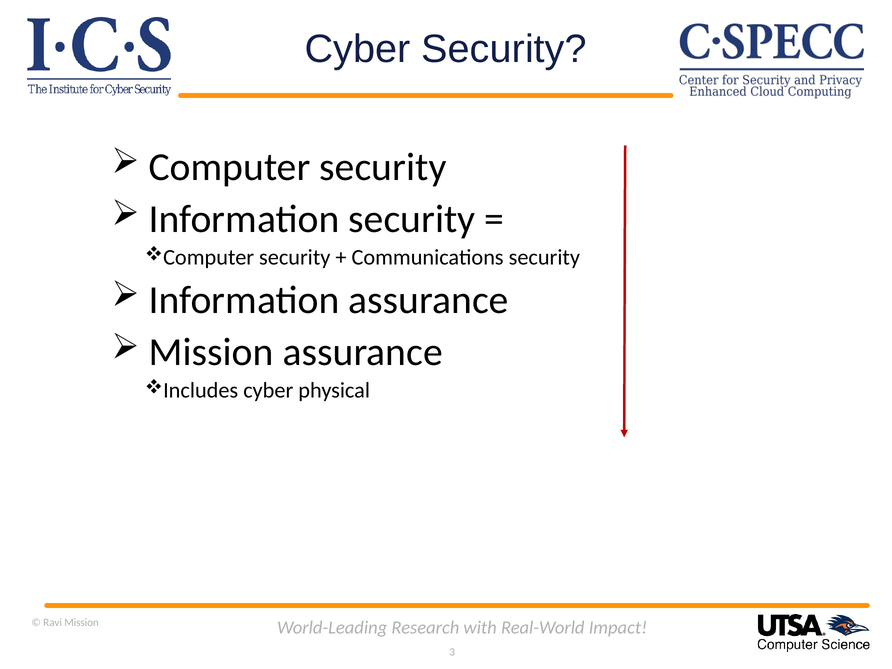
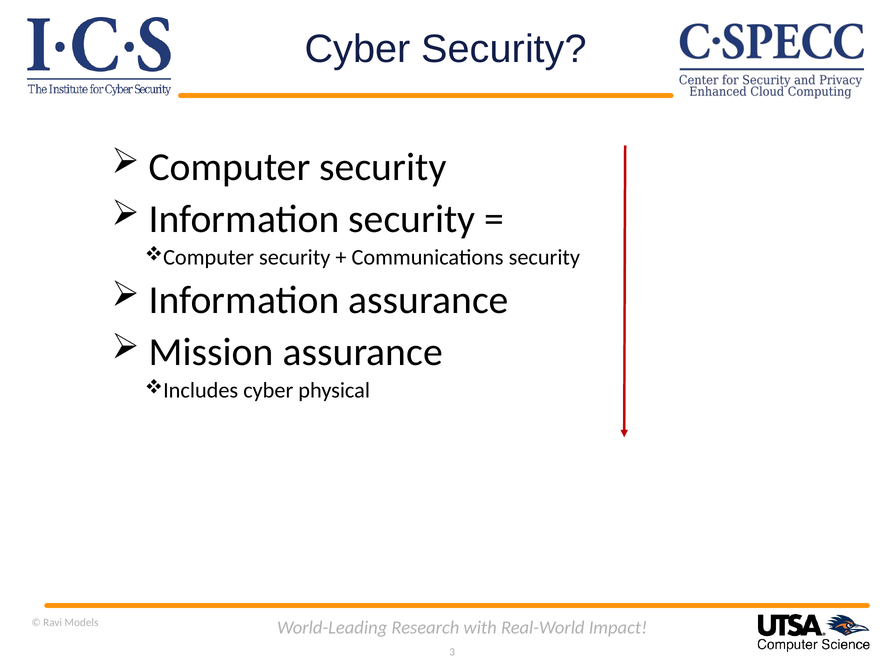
Ravi Mission: Mission -> Models (81, 622)
